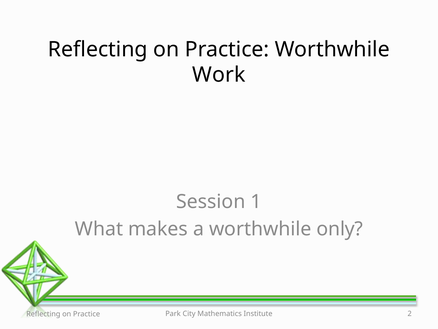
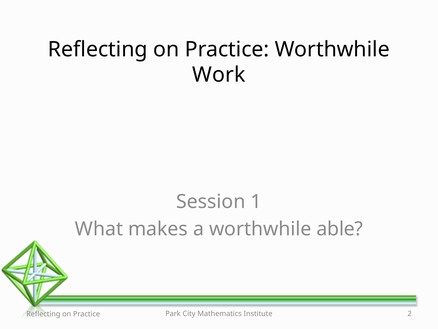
only: only -> able (340, 229)
